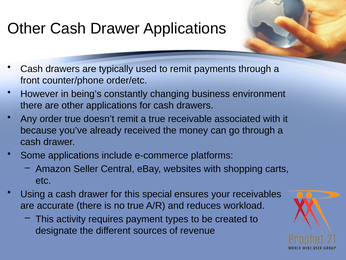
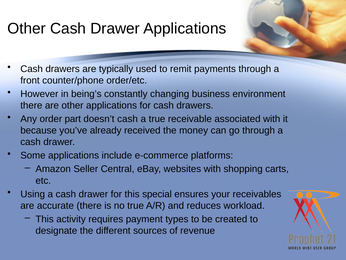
order true: true -> part (73, 119)
doesn’t remit: remit -> cash (128, 119)
